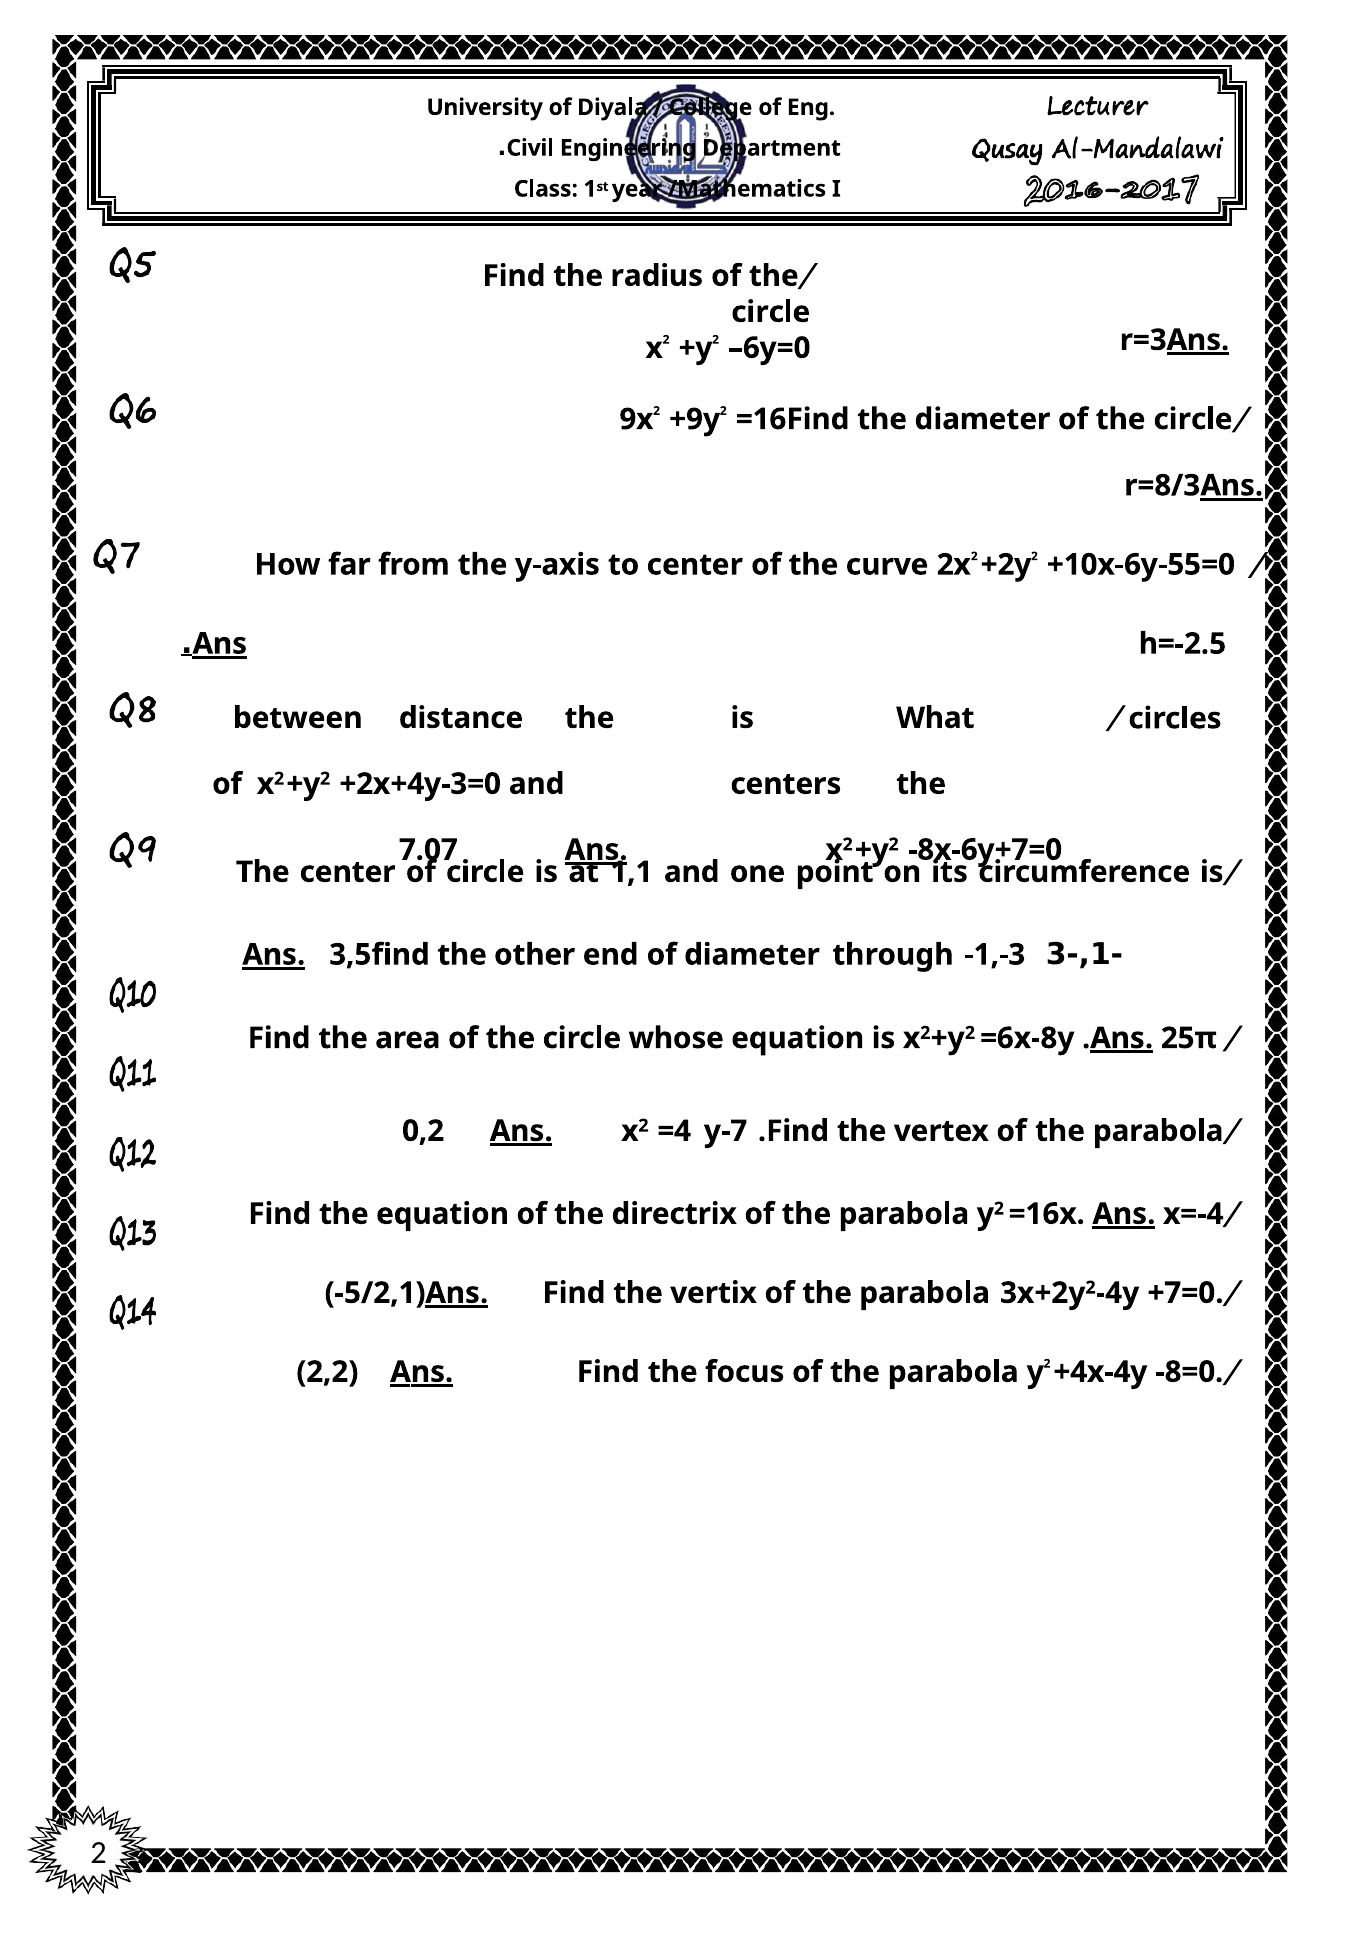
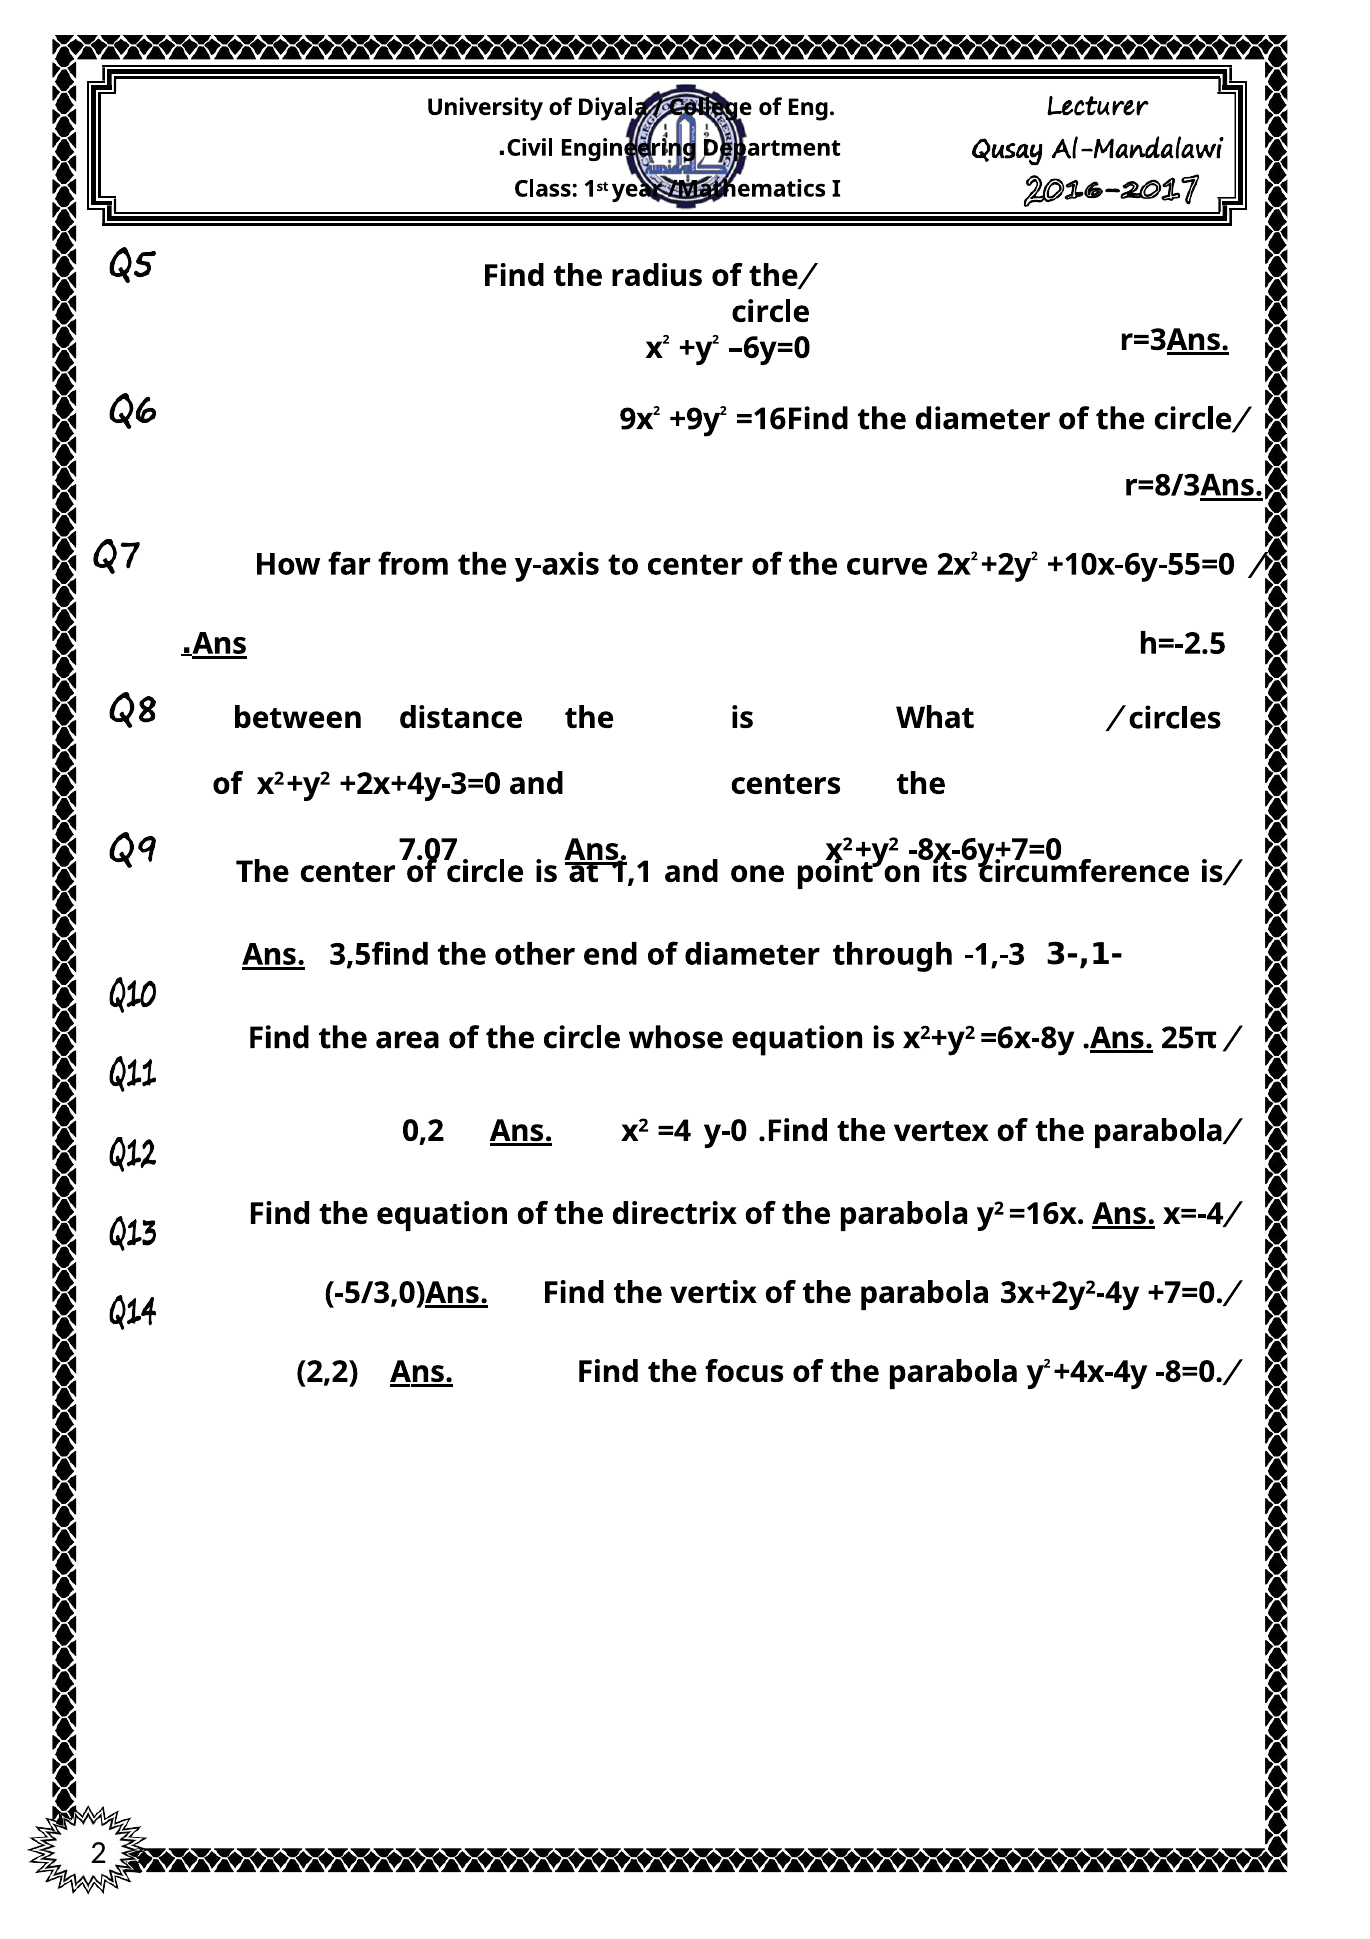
y-7: y-7 -> y-0 (726, 1131)
-5/2,1: -5/2,1 -> -5/3,0 (375, 1293)
